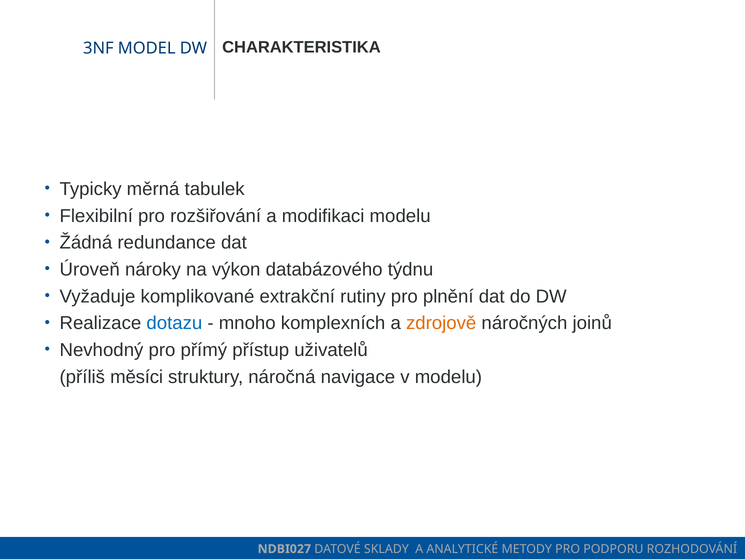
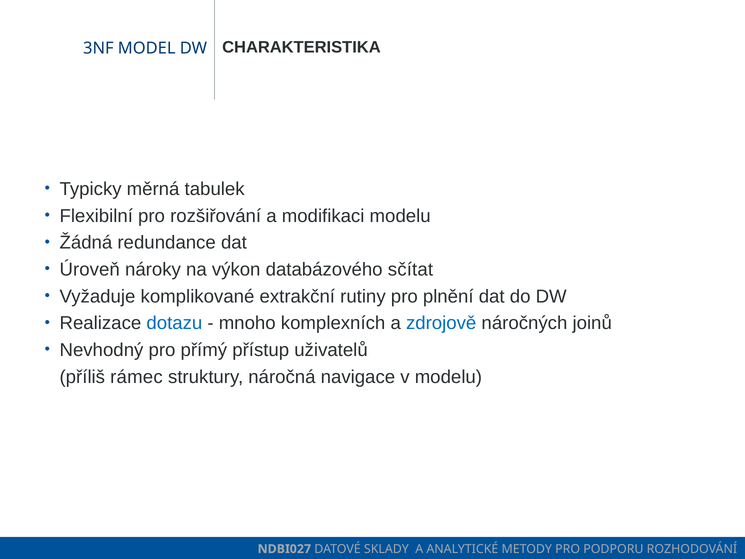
týdnu: týdnu -> sčítat (410, 269)
zdrojově colour: orange -> blue (441, 323)
měsíci: měsíci -> rámec (136, 377)
